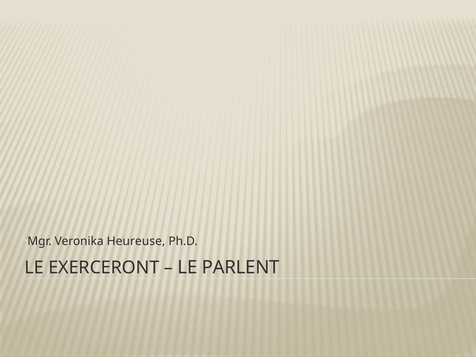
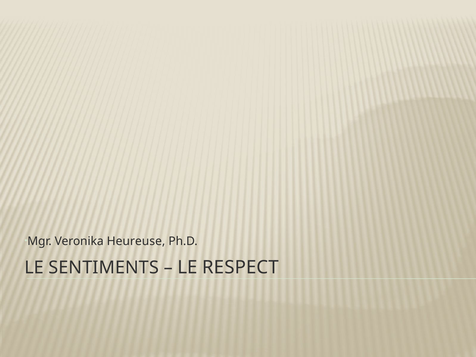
EXERCERONT: EXERCERONT -> SENTIMENTS (104, 268)
PARLENT: PARLENT -> RESPECT (241, 267)
